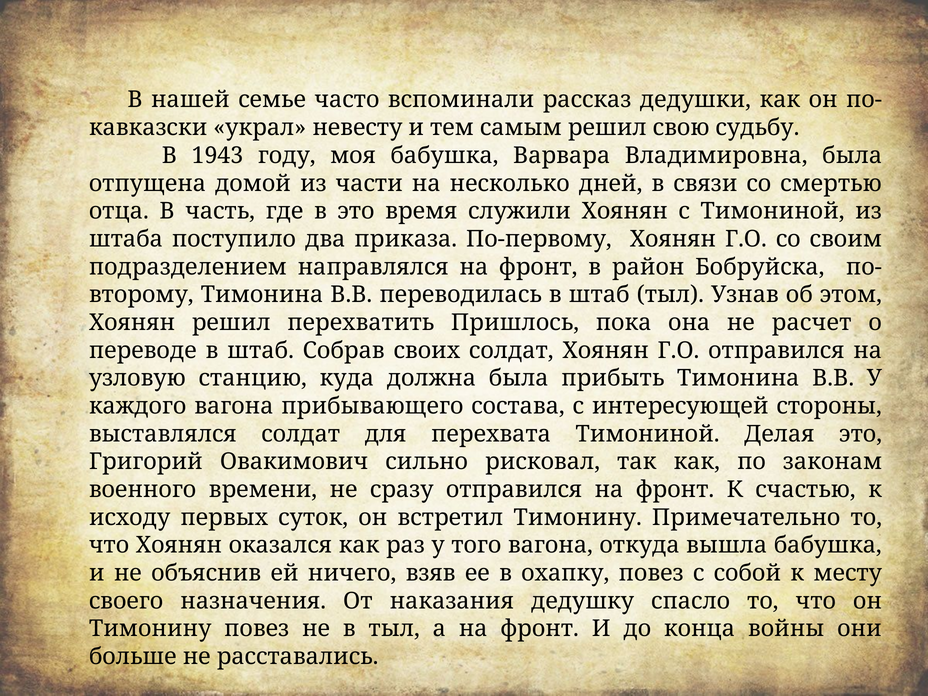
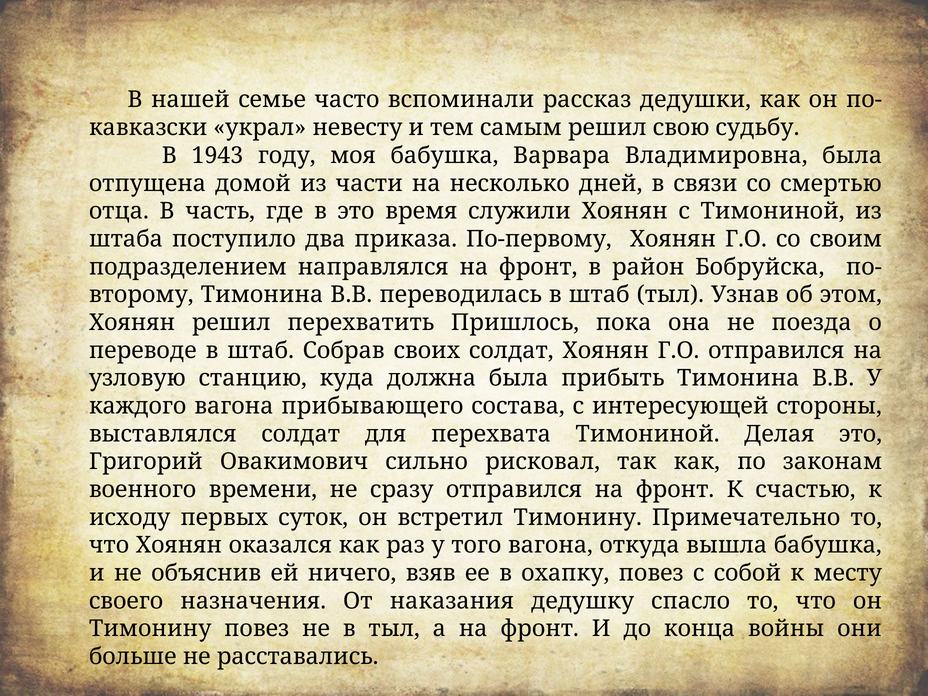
расчет: расчет -> поезда (812, 323)
